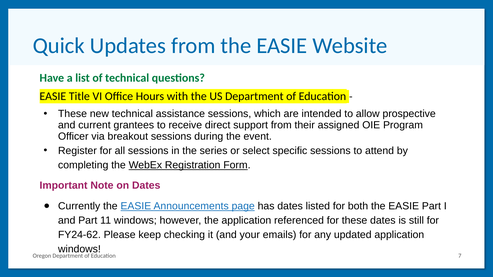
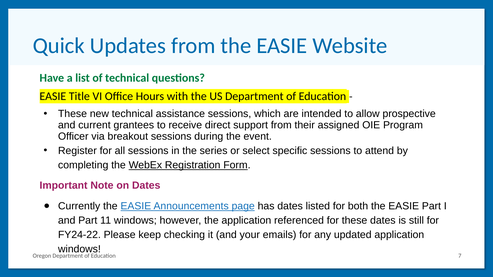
FY24-62: FY24-62 -> FY24-22 (79, 235)
